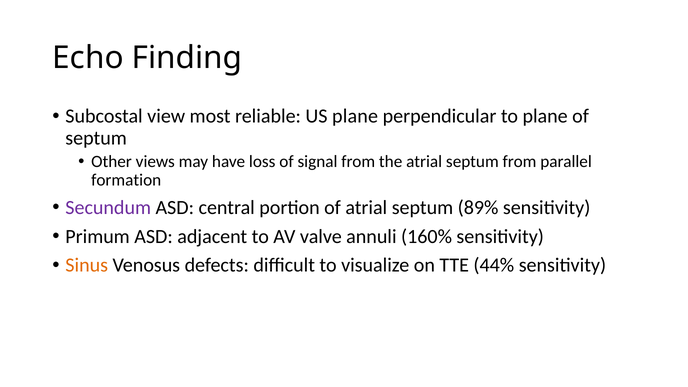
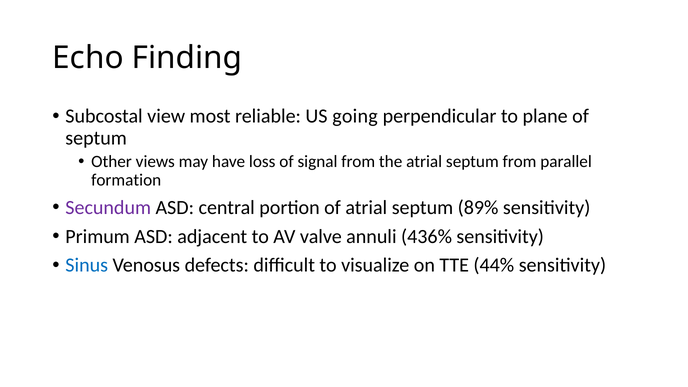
US plane: plane -> going (355, 116)
160%: 160% -> 436% (427, 236)
Sinus colour: orange -> blue (87, 265)
